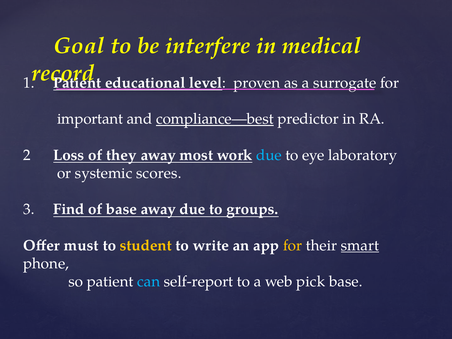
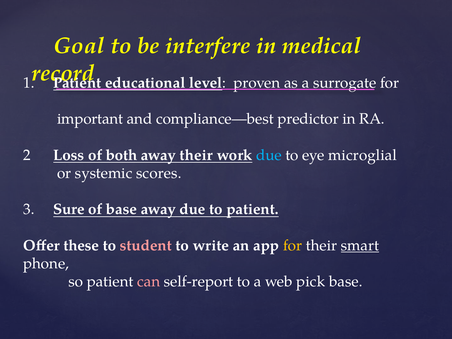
compliance—best underline: present -> none (215, 119)
they: they -> both (122, 155)
away most: most -> their (196, 155)
laboratory: laboratory -> microglial (363, 155)
Find: Find -> Sure (69, 209)
to groups: groups -> patient (252, 209)
must: must -> these (81, 245)
student colour: yellow -> pink (146, 245)
can colour: light blue -> pink (149, 282)
